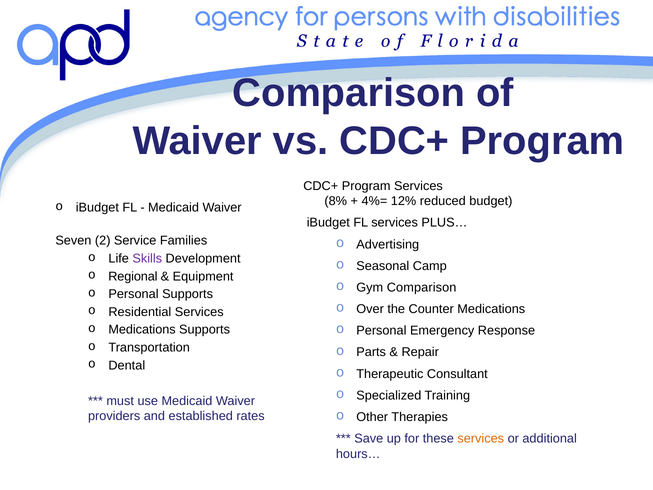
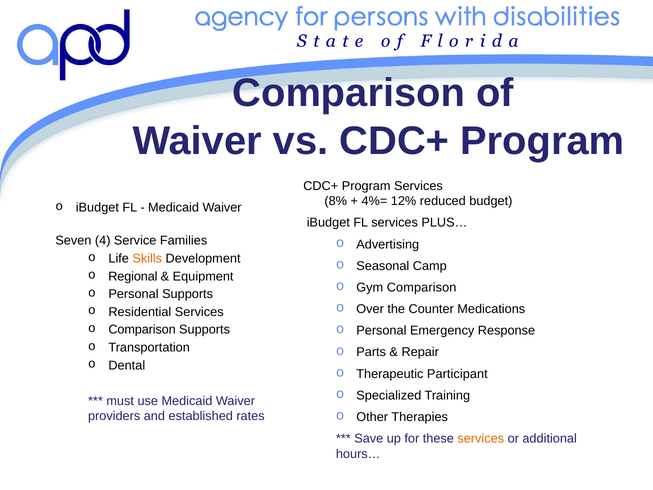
2: 2 -> 4 (103, 241)
Skills colour: purple -> orange (147, 258)
Medications: Medications -> Comparison (142, 330)
Consultant: Consultant -> Participant (457, 374)
